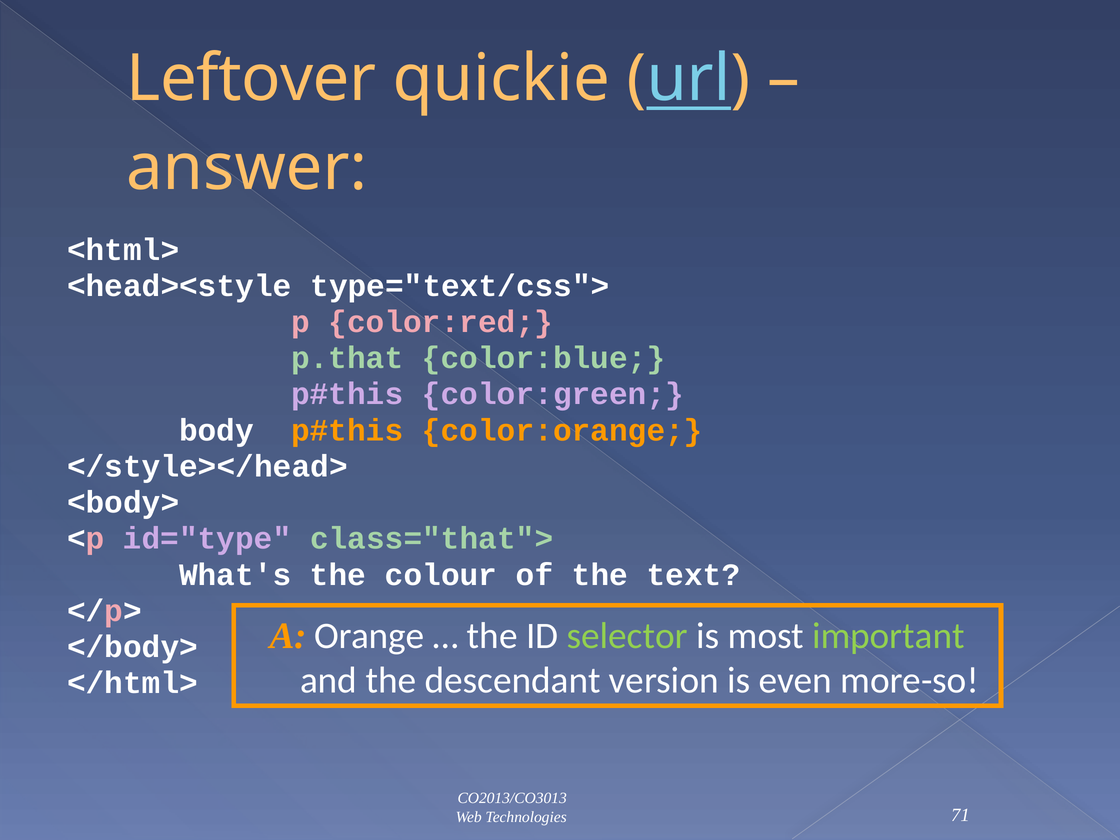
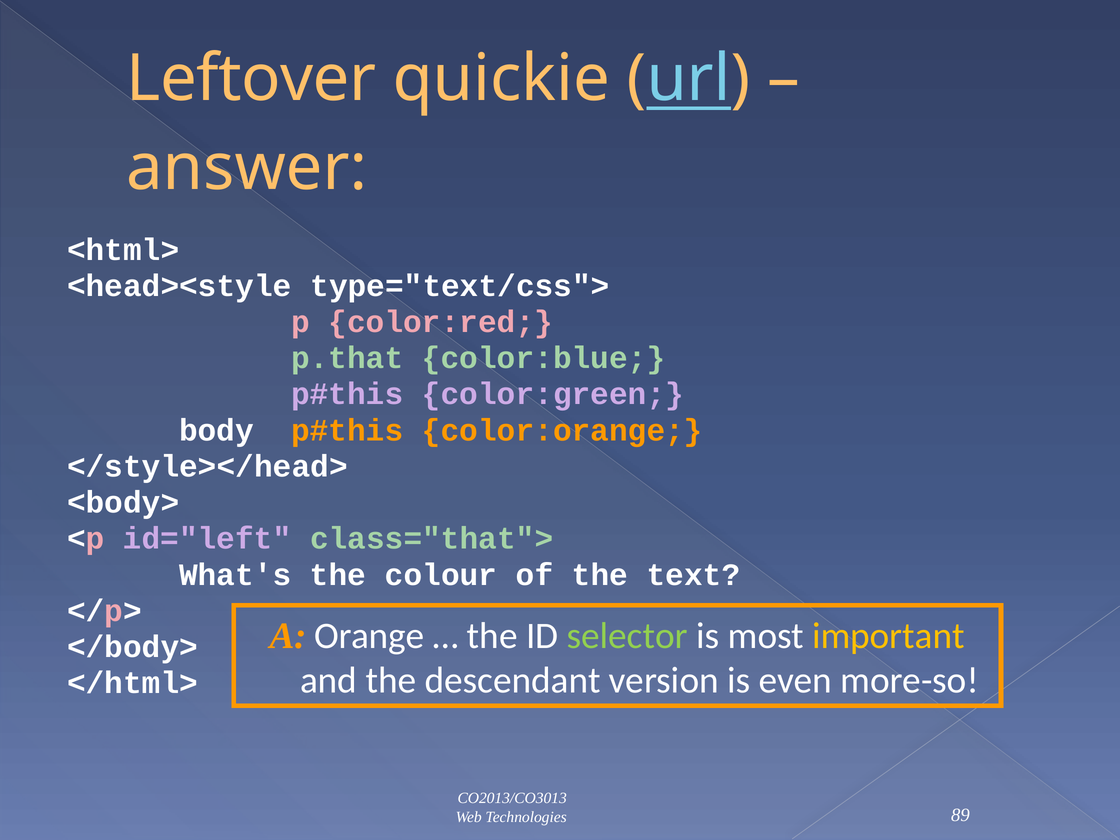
id="type: id="type -> id="left (207, 539)
important colour: light green -> yellow (888, 636)
71: 71 -> 89 (960, 815)
